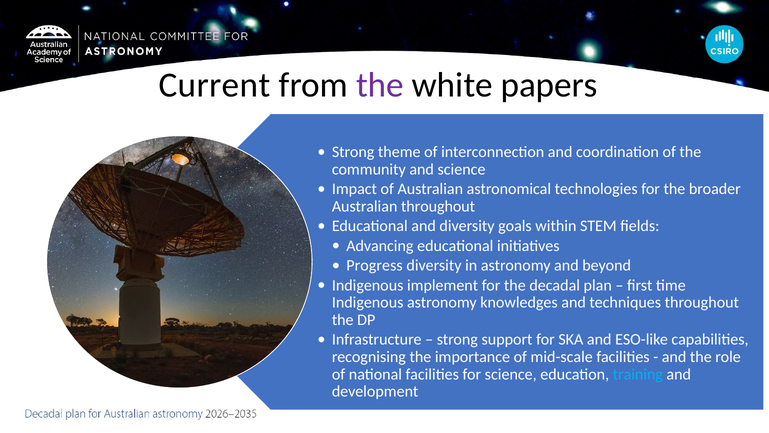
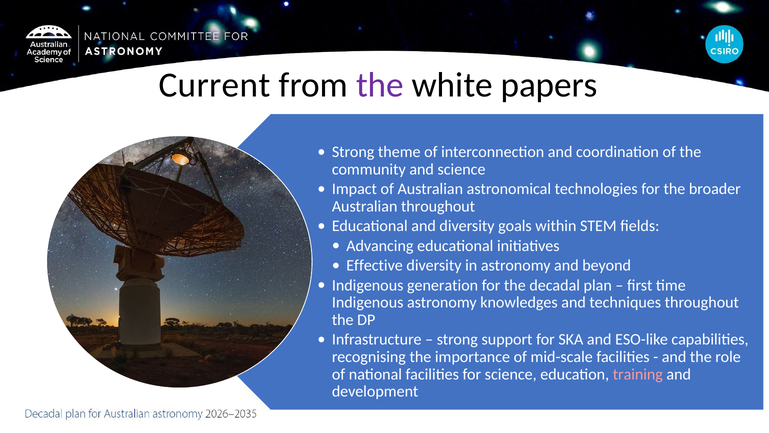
Progress: Progress -> Effective (375, 265)
implement: implement -> generation (443, 285)
training colour: light blue -> pink (638, 374)
